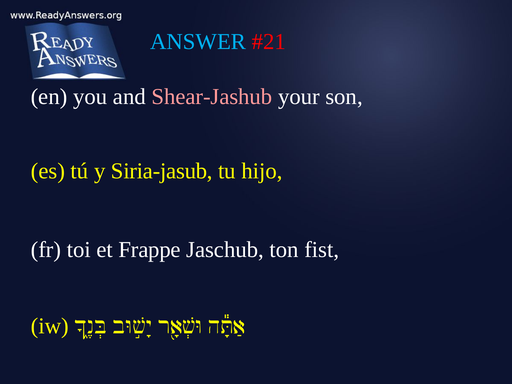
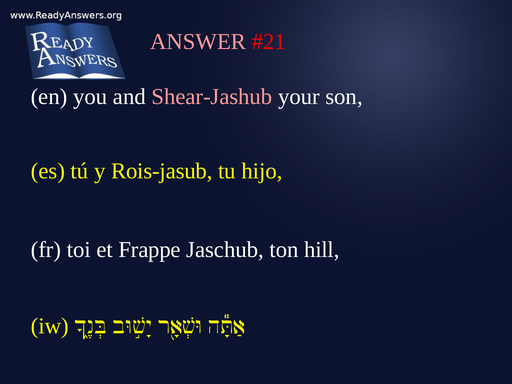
ANSWER colour: light blue -> pink (198, 42)
Siria-jasub: Siria-jasub -> Rois-jasub (162, 171)
fist: fist -> hill (322, 250)
